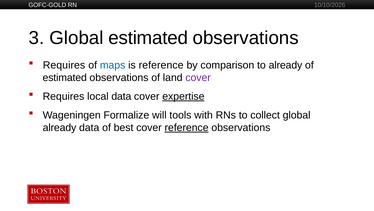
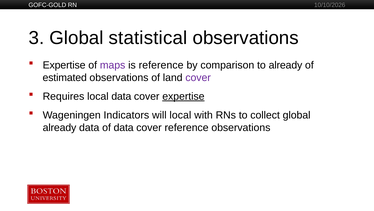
Global estimated: estimated -> statistical (148, 38)
Requires: Requires -> Expertise (64, 65)
maps colour: blue -> purple (113, 65)
Formalize: Formalize -> Indicators (126, 115)
will tools: tools -> local (180, 115)
of best: best -> data (124, 127)
reference underline: present -> none (187, 127)
